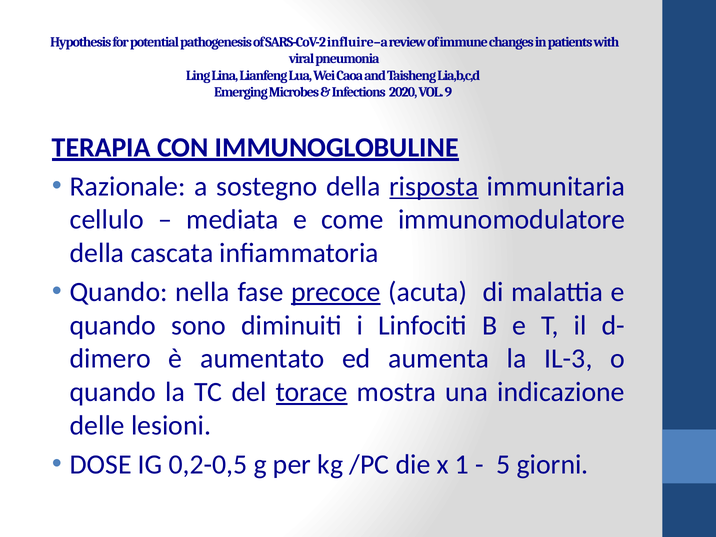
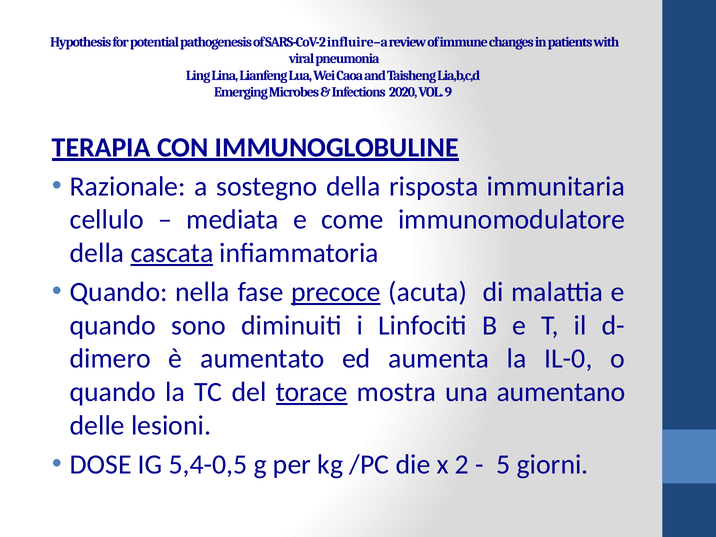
risposta underline: present -> none (434, 186)
cascata underline: none -> present (172, 253)
IL-3: IL-3 -> IL-0 (568, 359)
indicazione: indicazione -> aumentano (561, 392)
0,2-0,5: 0,2-0,5 -> 5,4-0,5 (208, 464)
1: 1 -> 2 (462, 464)
